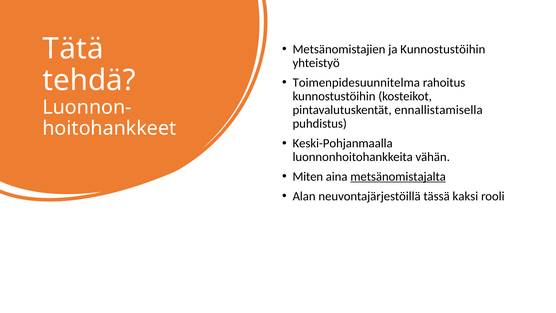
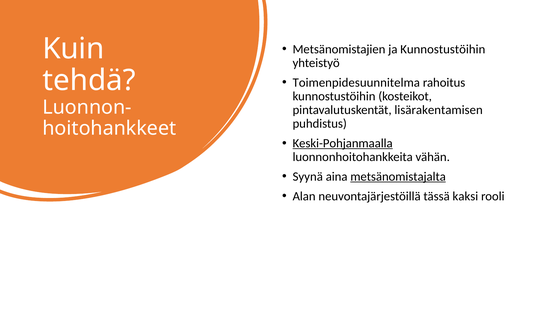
Tätä: Tätä -> Kuin (73, 49)
ennallistamisella: ennallistamisella -> lisärakentamisen (439, 110)
Keski-Pohjanmaalla underline: none -> present (343, 143)
Miten: Miten -> Syynä (308, 176)
